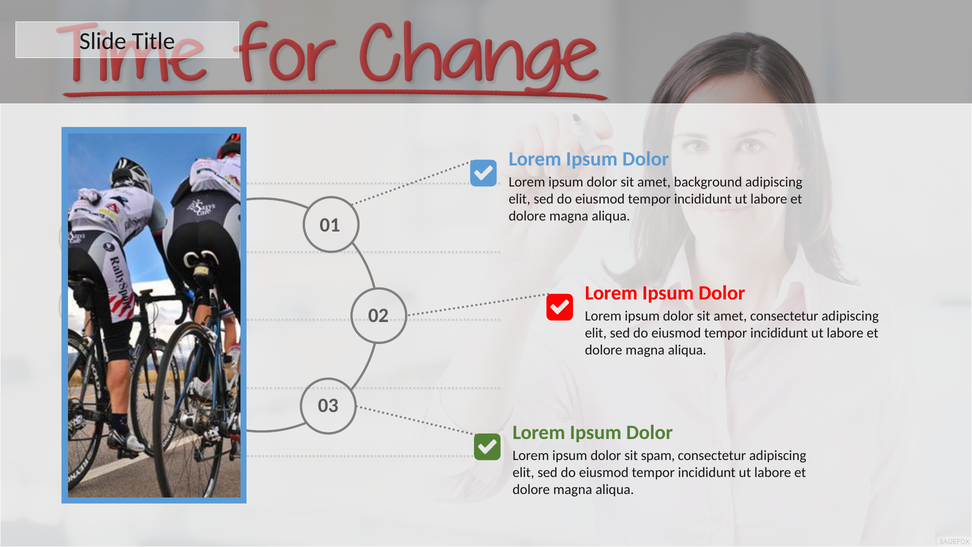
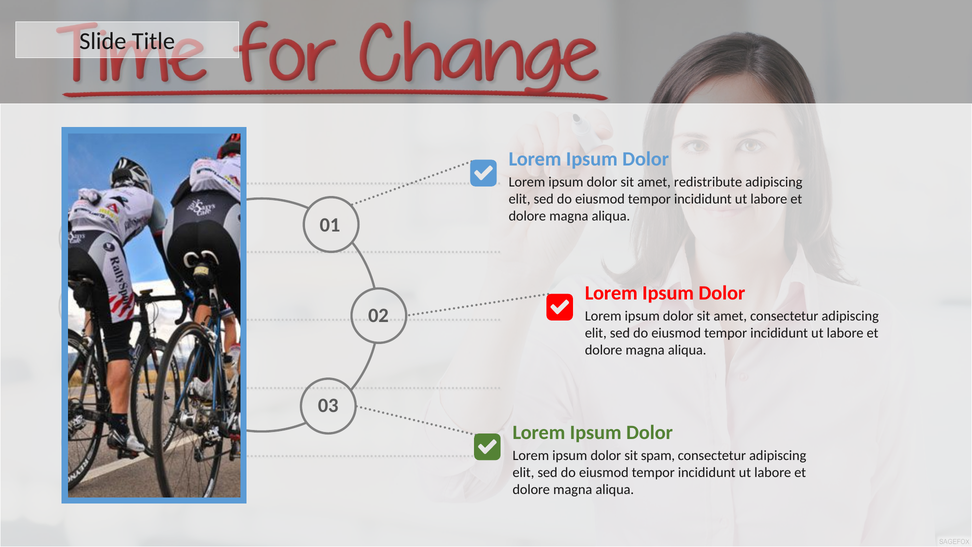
background: background -> redistribute (708, 182)
